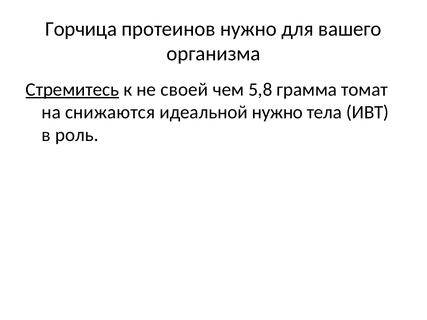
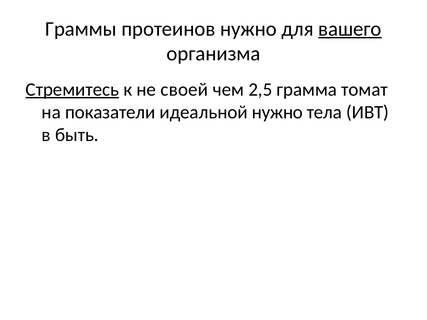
Горчица: Горчица -> Граммы (81, 29)
вашего underline: none -> present (350, 29)
5,8: 5,8 -> 2,5 (260, 90)
снижаются: снижаются -> показатели (110, 112)
роль: роль -> быть (77, 135)
